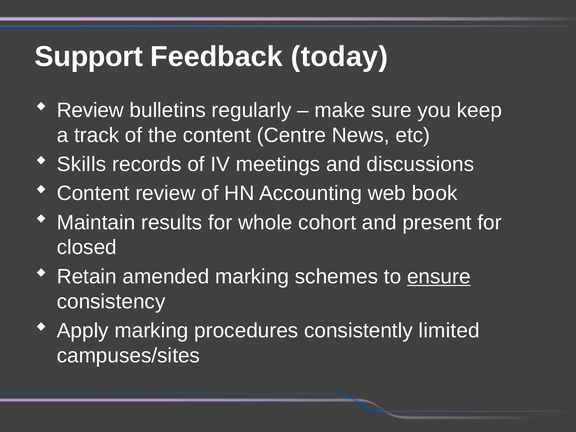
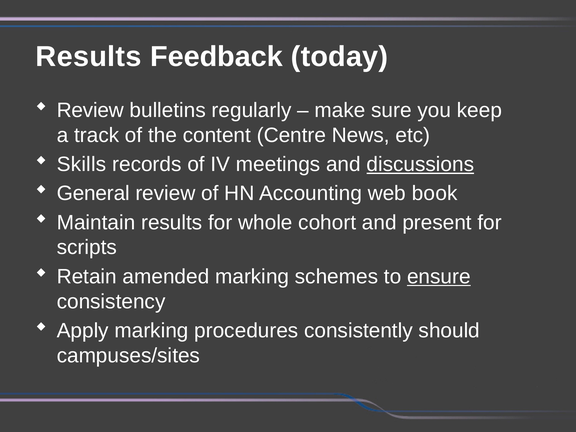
Support: Support -> Results (88, 57)
discussions underline: none -> present (420, 164)
Content: Content -> General (93, 193)
closed: closed -> scripts (87, 247)
limited: limited -> should (449, 331)
